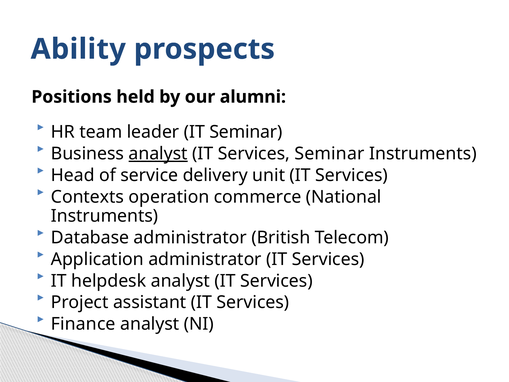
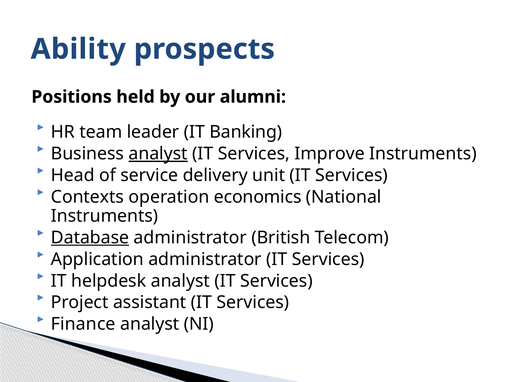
IT Seminar: Seminar -> Banking (246, 132)
Services Seminar: Seminar -> Improve (330, 154)
commerce: commerce -> economics (258, 197)
Database underline: none -> present (90, 237)
